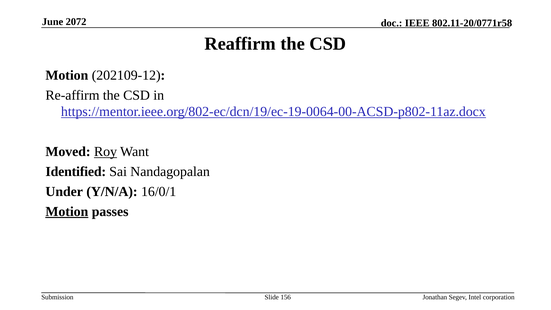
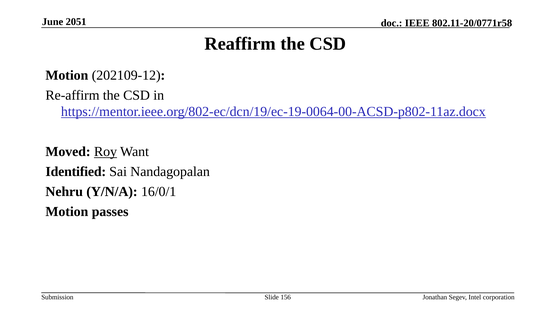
2072: 2072 -> 2051 (76, 22)
Under: Under -> Nehru (64, 192)
Motion underline: present -> none (67, 212)
